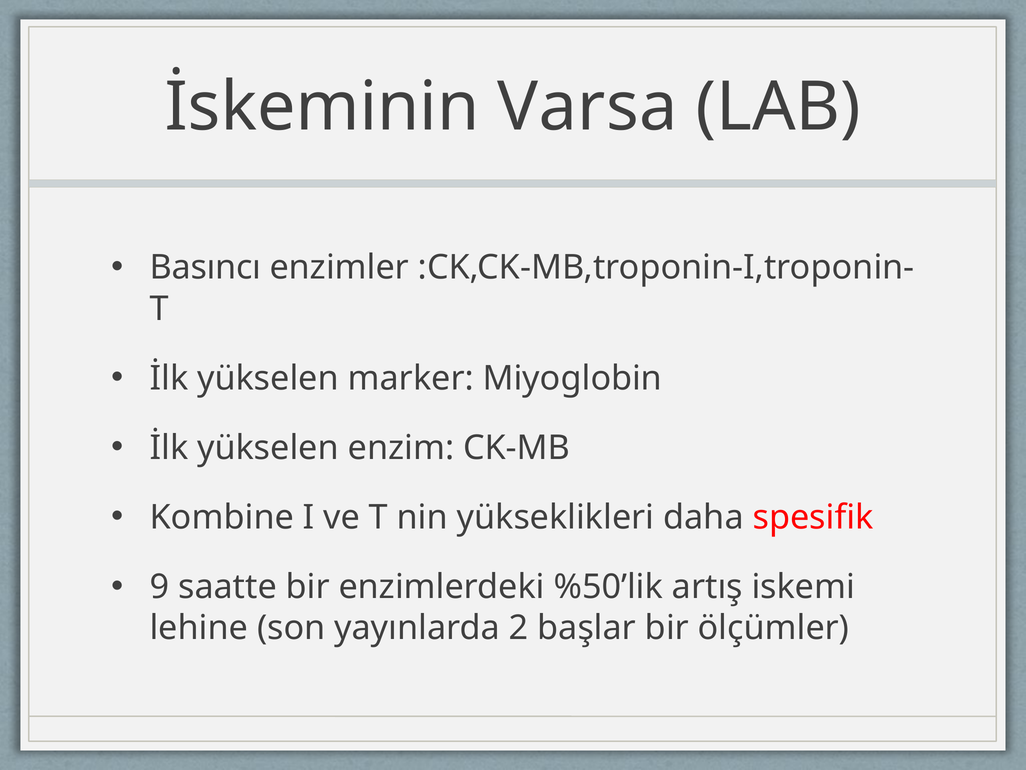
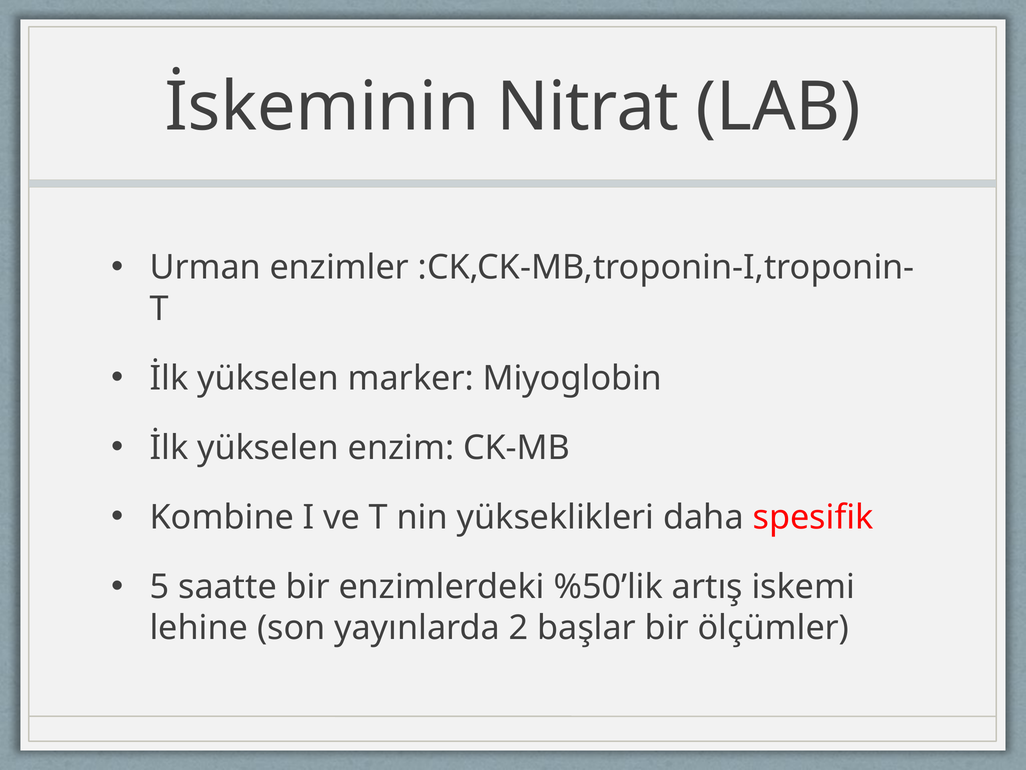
Varsa: Varsa -> Nitrat (588, 107)
Basıncı: Basıncı -> Urman (205, 267)
9: 9 -> 5 (160, 587)
